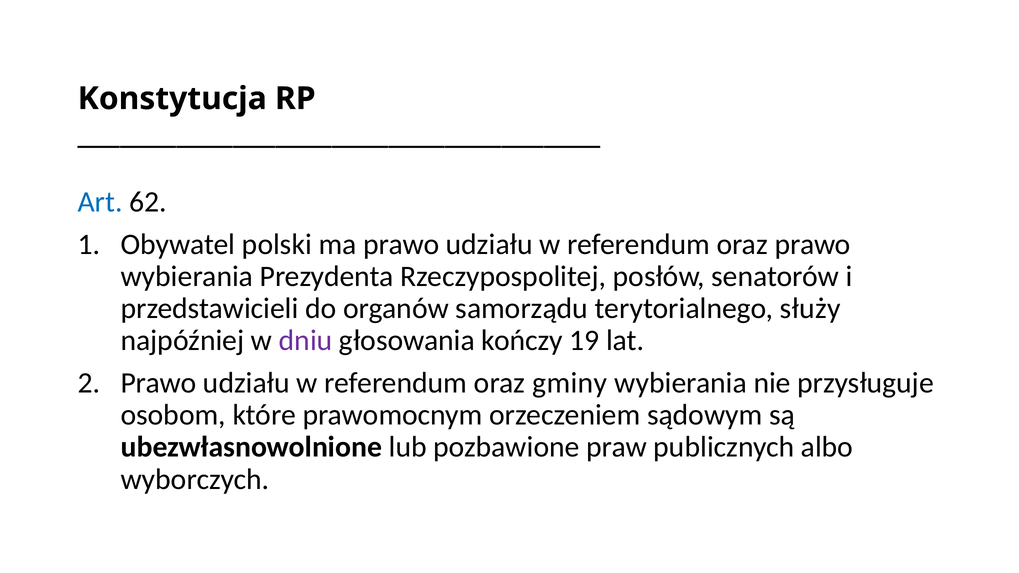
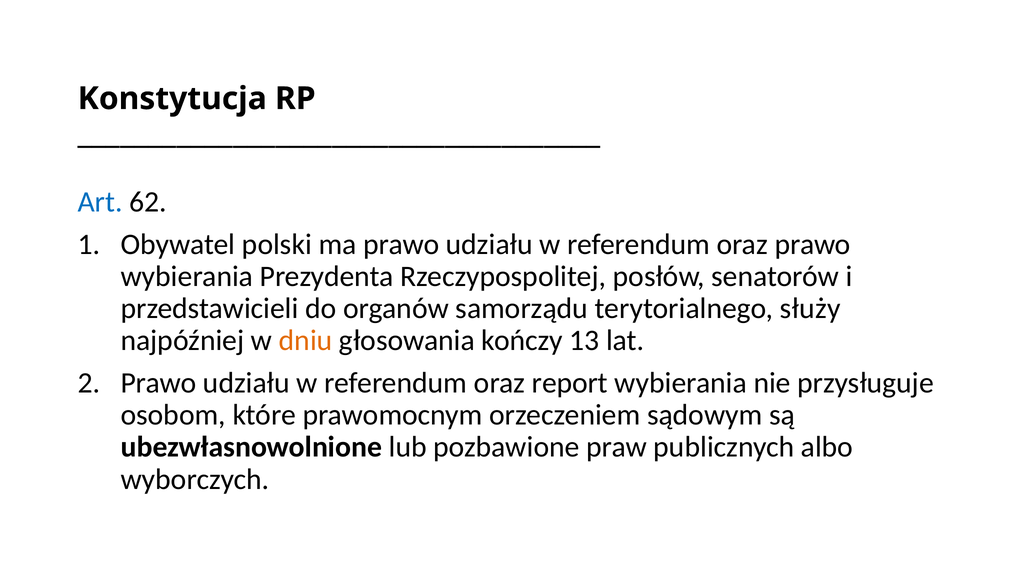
dniu colour: purple -> orange (306, 341)
19: 19 -> 13 (584, 341)
gminy: gminy -> report (570, 383)
